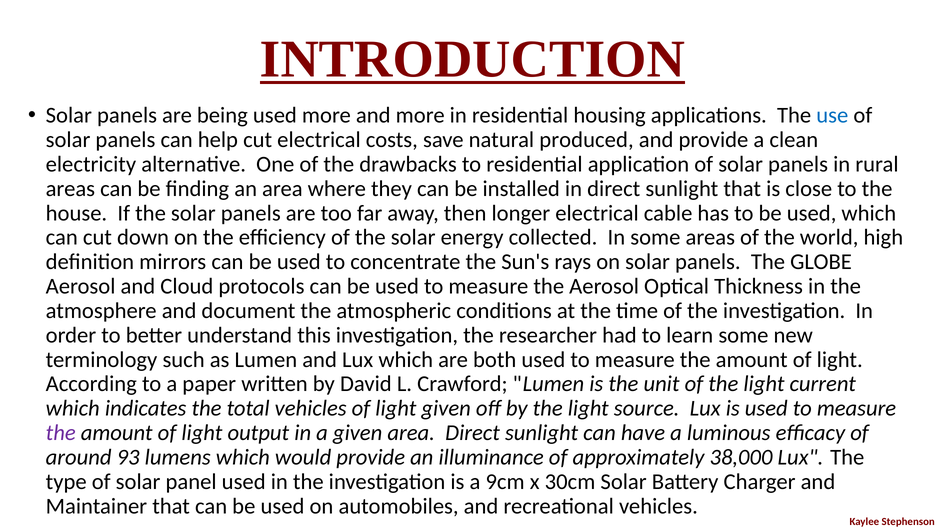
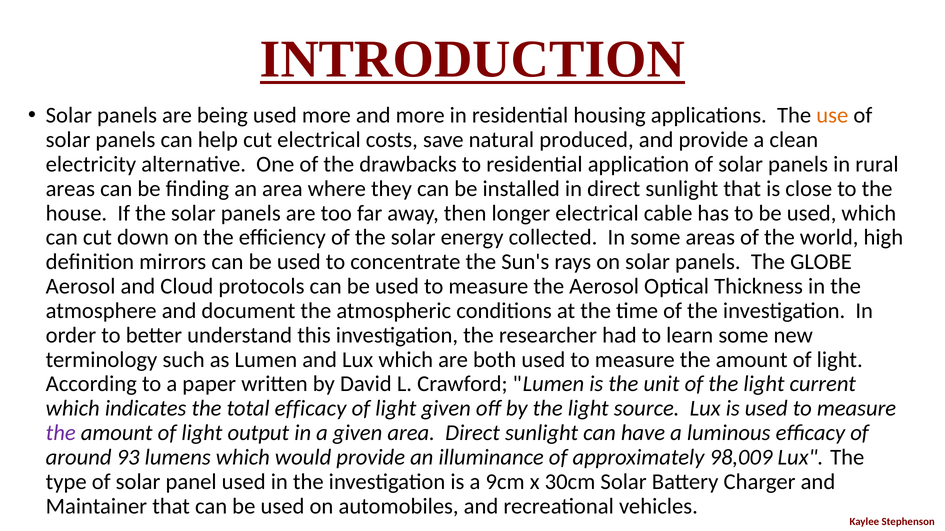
use colour: blue -> orange (832, 116)
total vehicles: vehicles -> efficacy (311, 409)
38,000: 38,000 -> 98,009 (741, 458)
